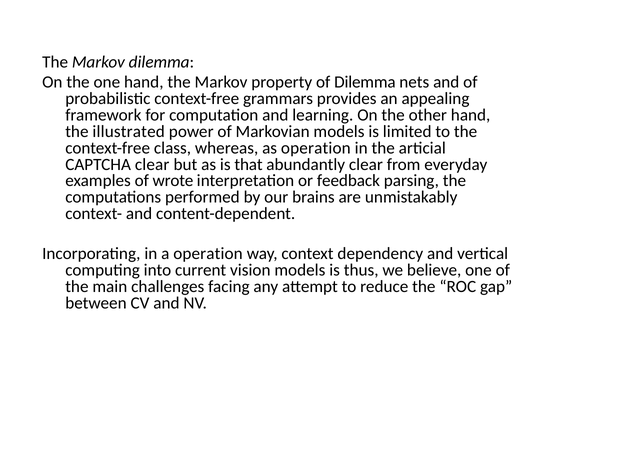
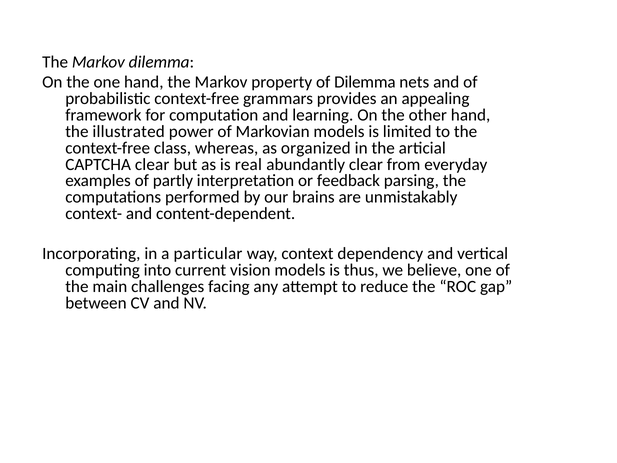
as operation: operation -> organized (316, 148)
that: that -> real (248, 164)
wrote: wrote -> partly (173, 181)
a operation: operation -> particular (208, 253)
